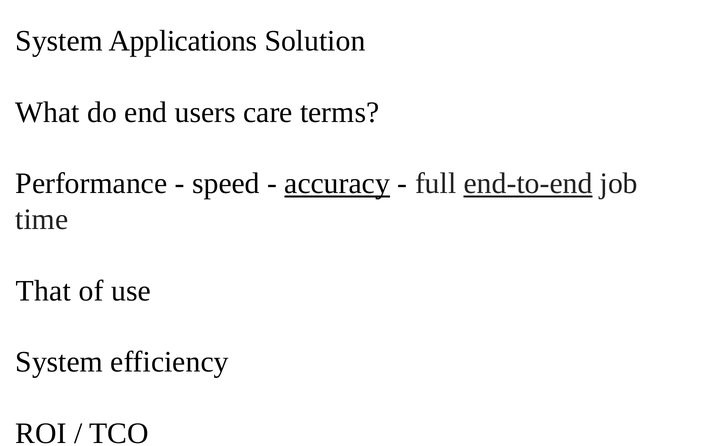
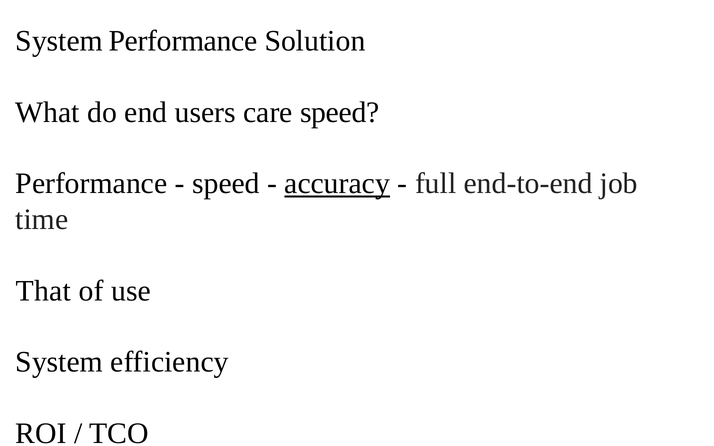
System Applications: Applications -> Performance (183, 41)
care terms: terms -> speed (340, 112)
end-to-end underline: present -> none (528, 184)
